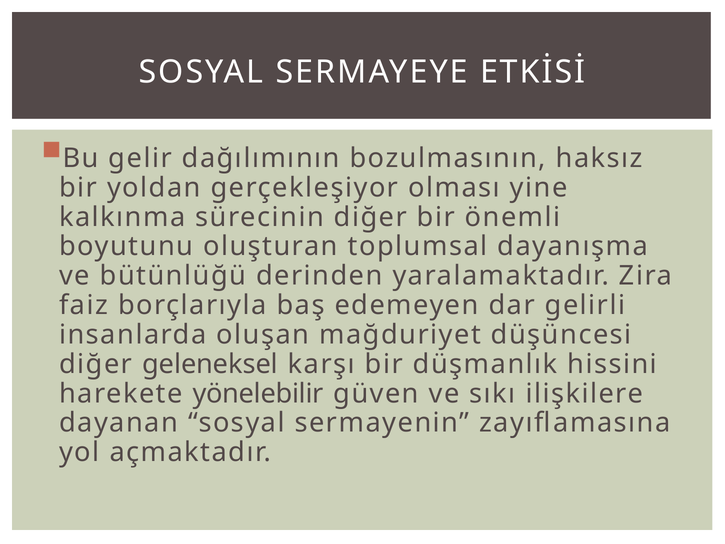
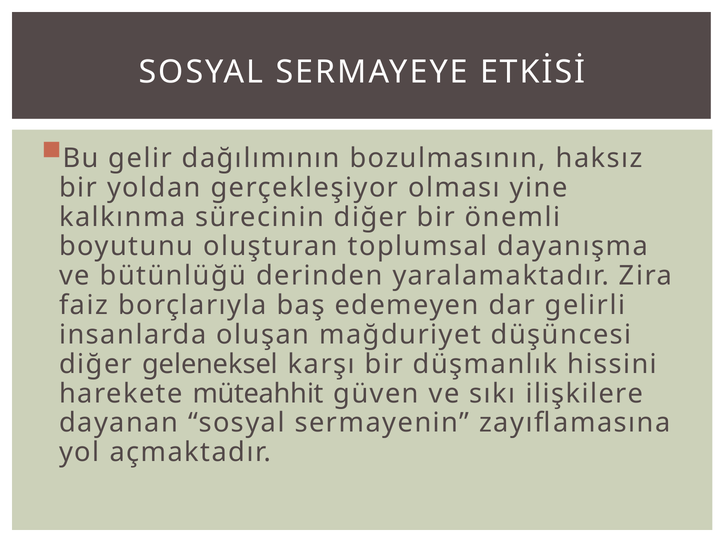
yönelebilir: yönelebilir -> müteahhit (258, 393)
